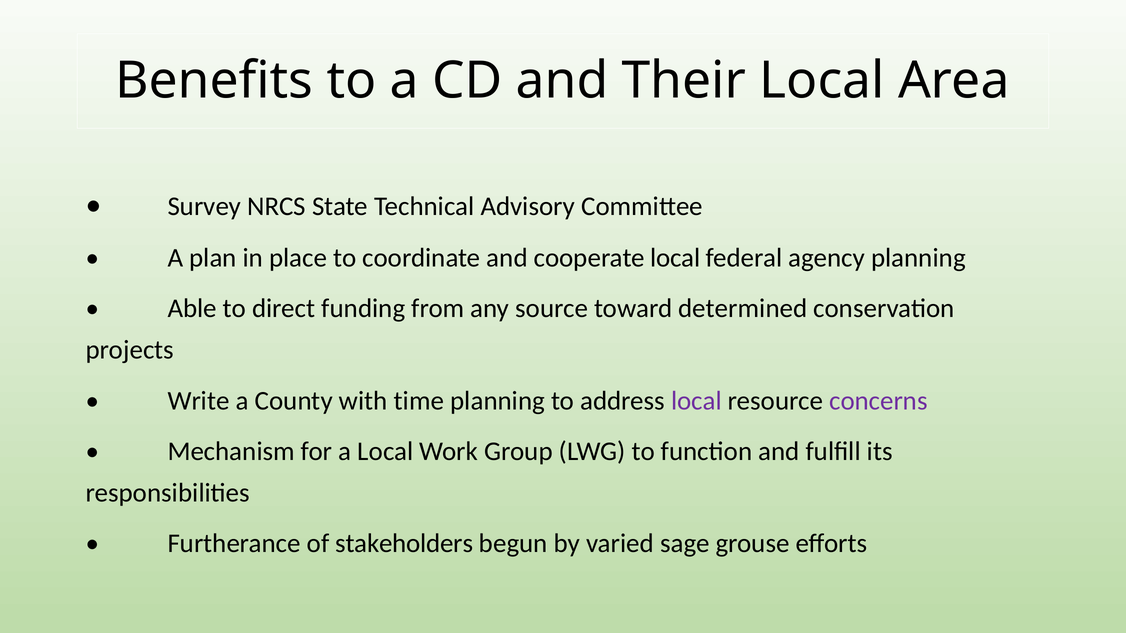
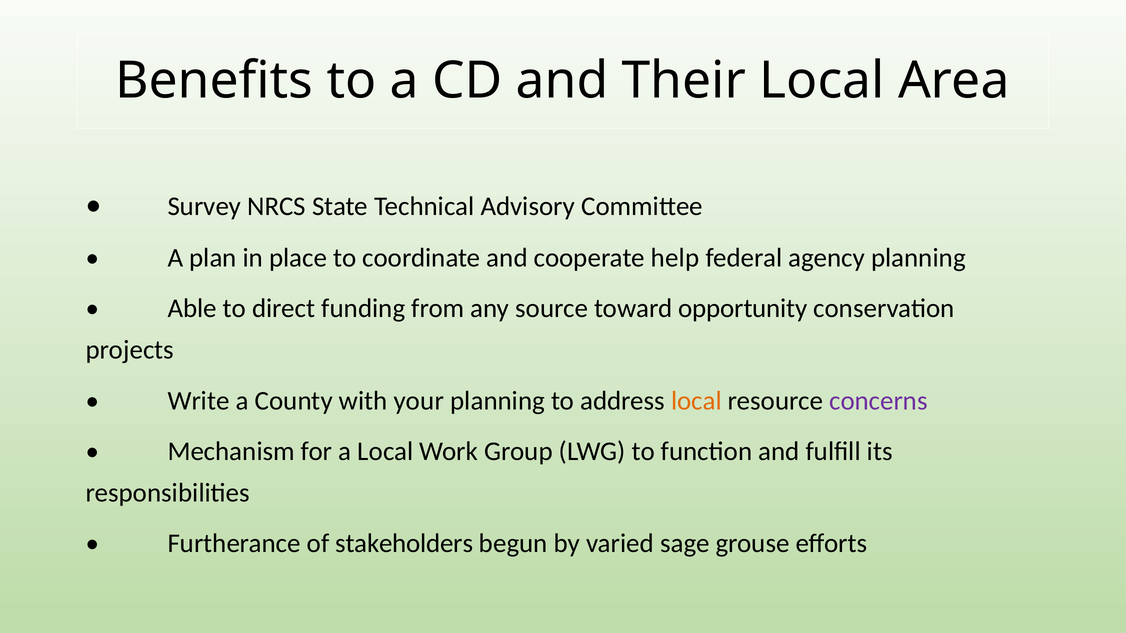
cooperate local: local -> help (675, 258)
determined: determined -> opportunity (743, 309)
time: time -> your (419, 401)
local colour: purple -> orange (696, 401)
